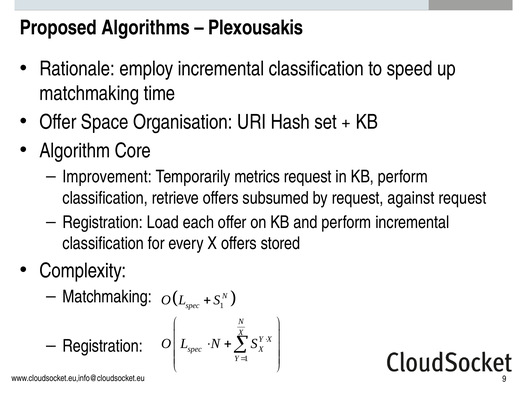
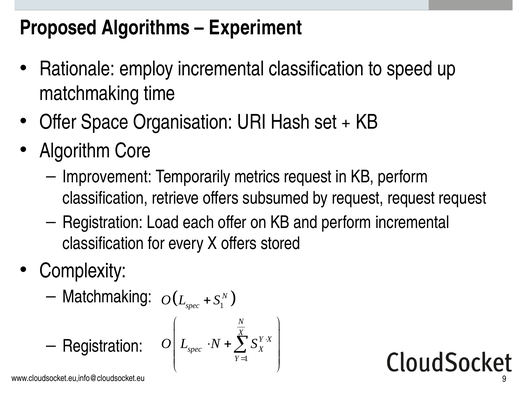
Plexousakis: Plexousakis -> Experiment (256, 28)
by request against: against -> request (411, 198)
